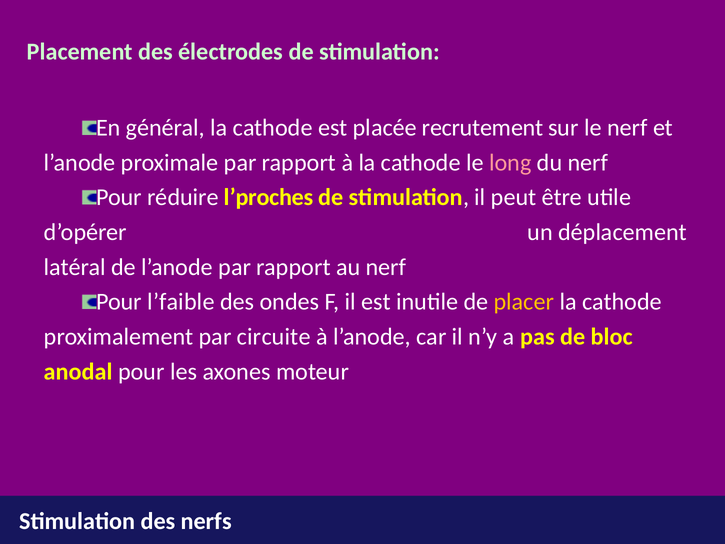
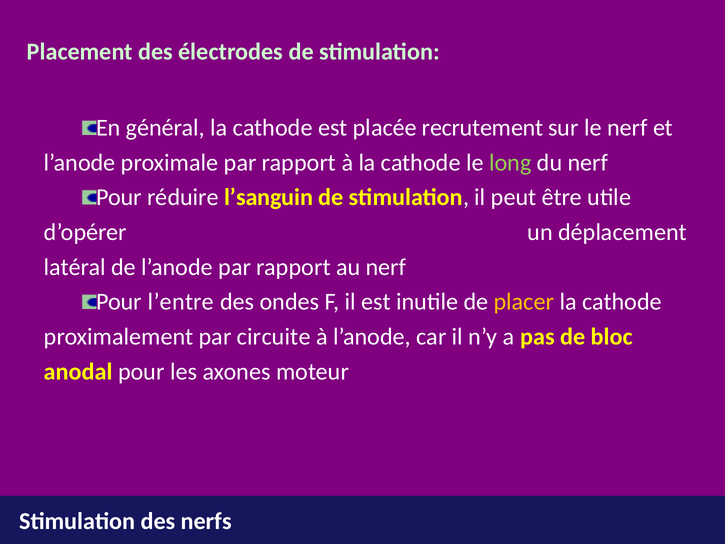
long colour: pink -> light green (510, 163)
l’proches: l’proches -> l’sanguin (269, 197)
l’faible: l’faible -> l’entre (181, 302)
